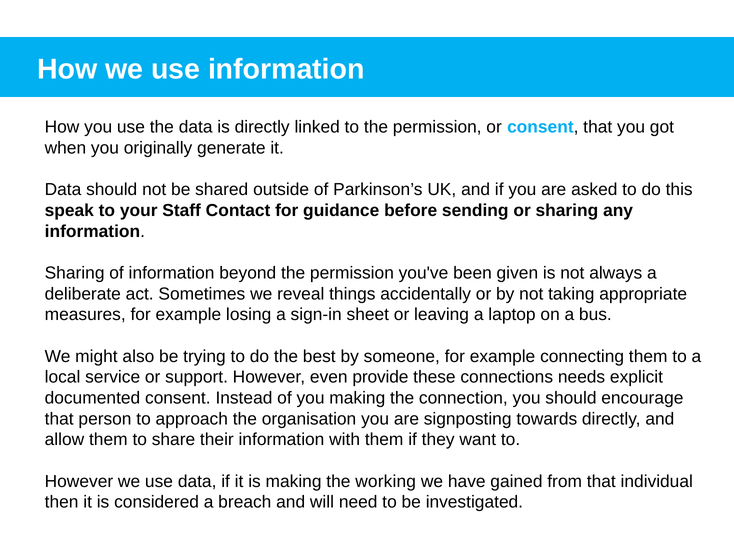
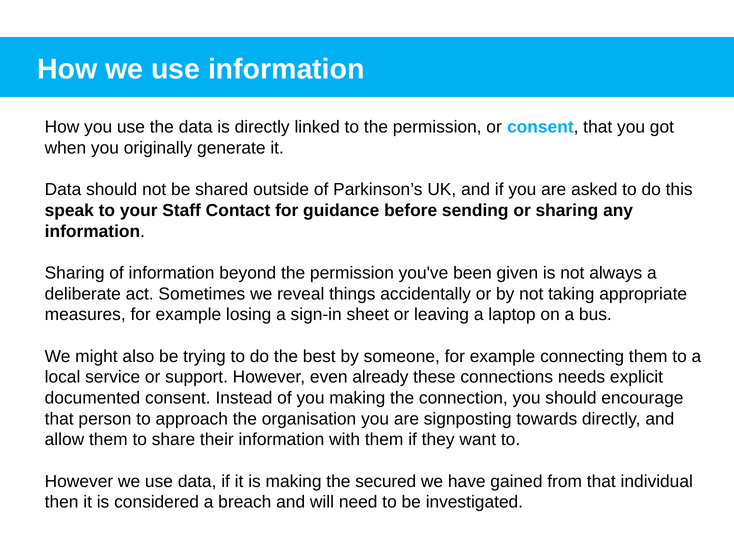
provide: provide -> already (380, 377)
working: working -> secured (386, 481)
